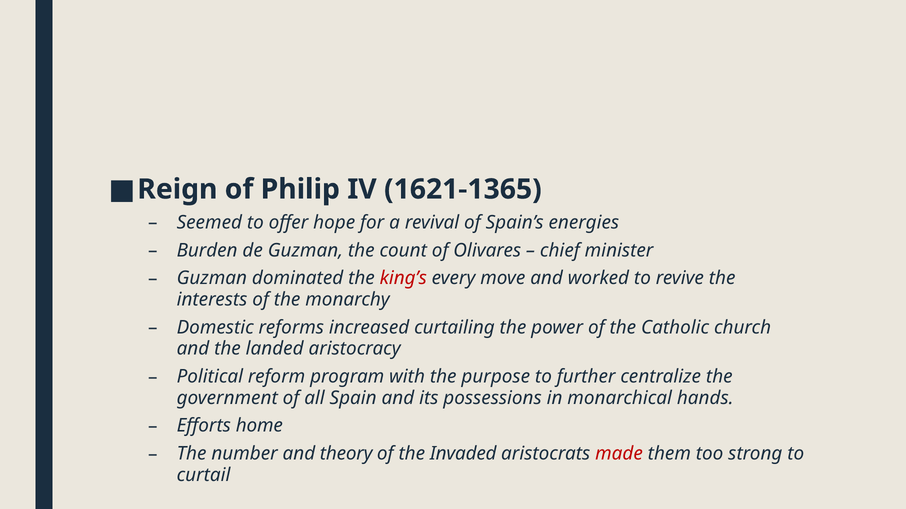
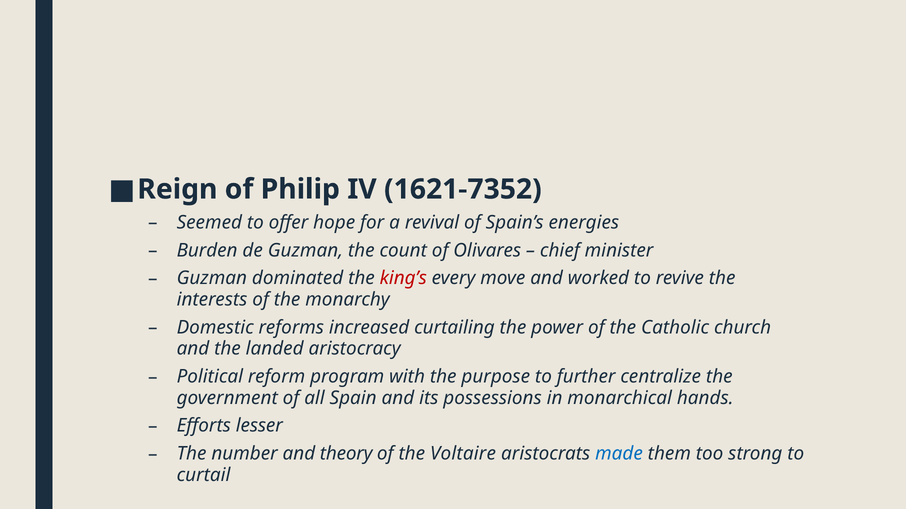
1621-1365: 1621-1365 -> 1621-7352 (463, 189)
home: home -> lesser (259, 426)
Invaded: Invaded -> Voltaire (463, 454)
made colour: red -> blue (619, 454)
